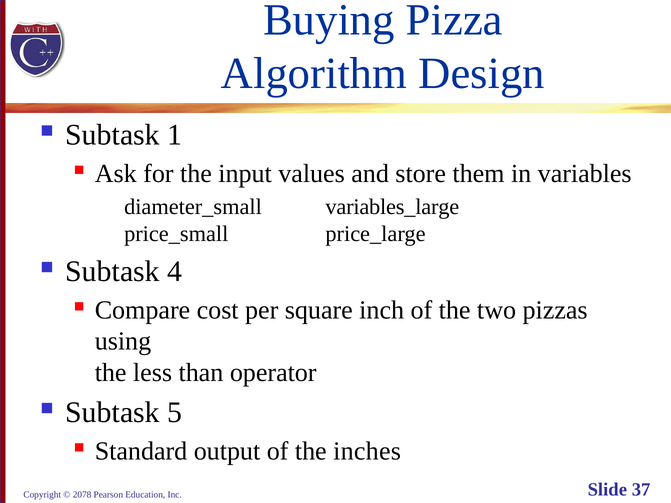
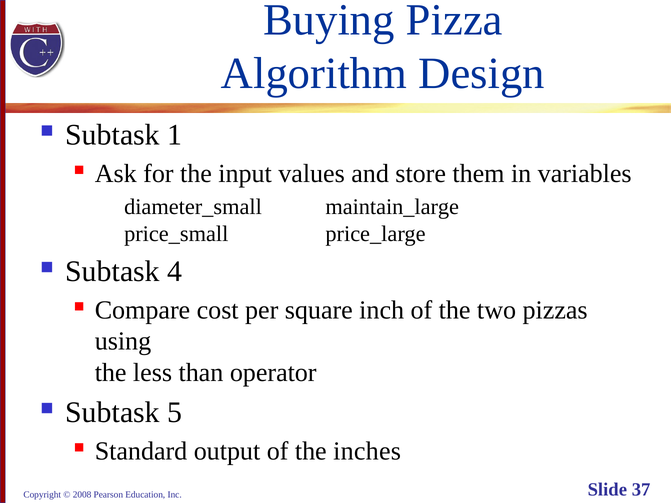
variables_large: variables_large -> maintain_large (392, 207)
2078: 2078 -> 2008 (82, 495)
